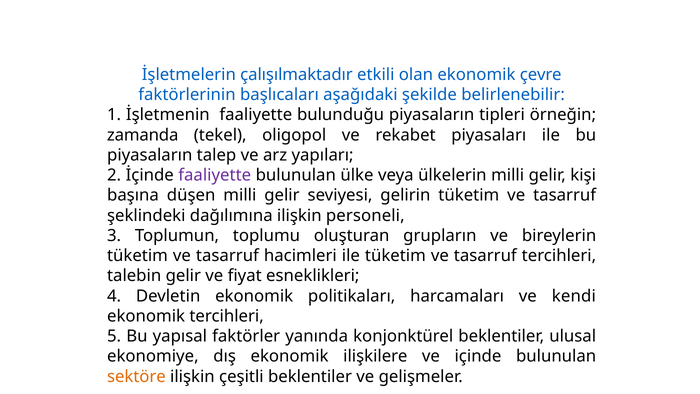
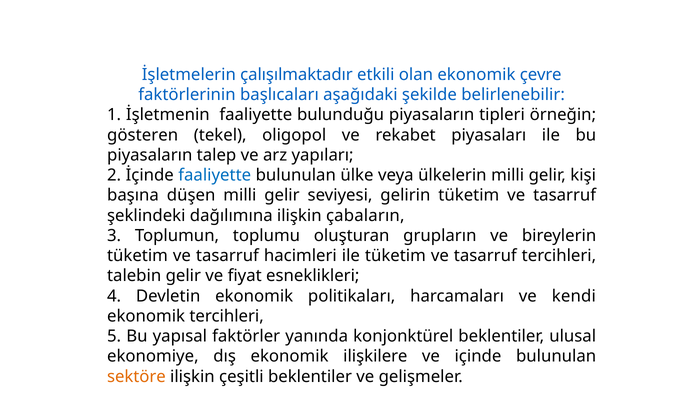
zamanda: zamanda -> gösteren (143, 135)
faaliyette colour: purple -> blue (215, 175)
personeli: personeli -> çabaların (365, 215)
